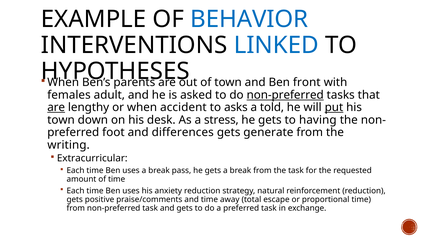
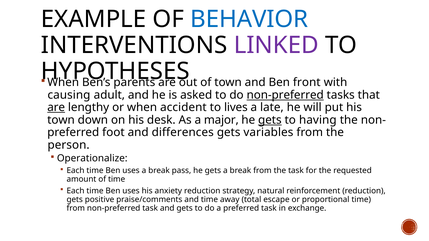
LINKED colour: blue -> purple (276, 45)
females: females -> causing (69, 95)
asks: asks -> lives (236, 108)
told: told -> late (272, 108)
put underline: present -> none (334, 108)
stress: stress -> major (221, 120)
gets underline: none -> present (270, 120)
generate: generate -> variables (268, 133)
writing: writing -> person (69, 145)
Extracurricular: Extracurricular -> Operationalize (92, 159)
